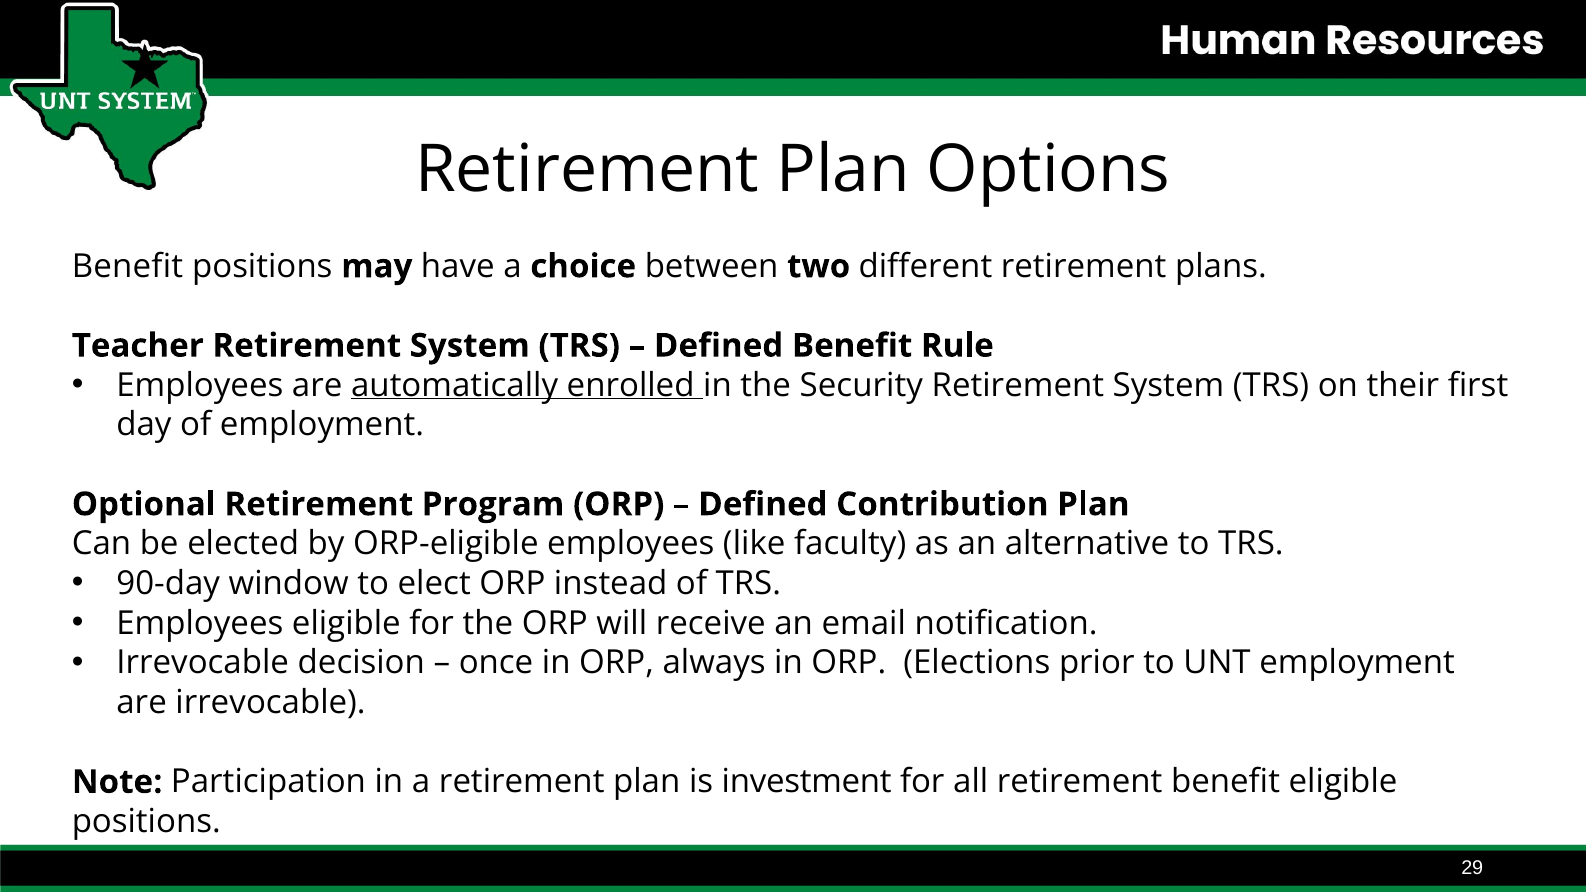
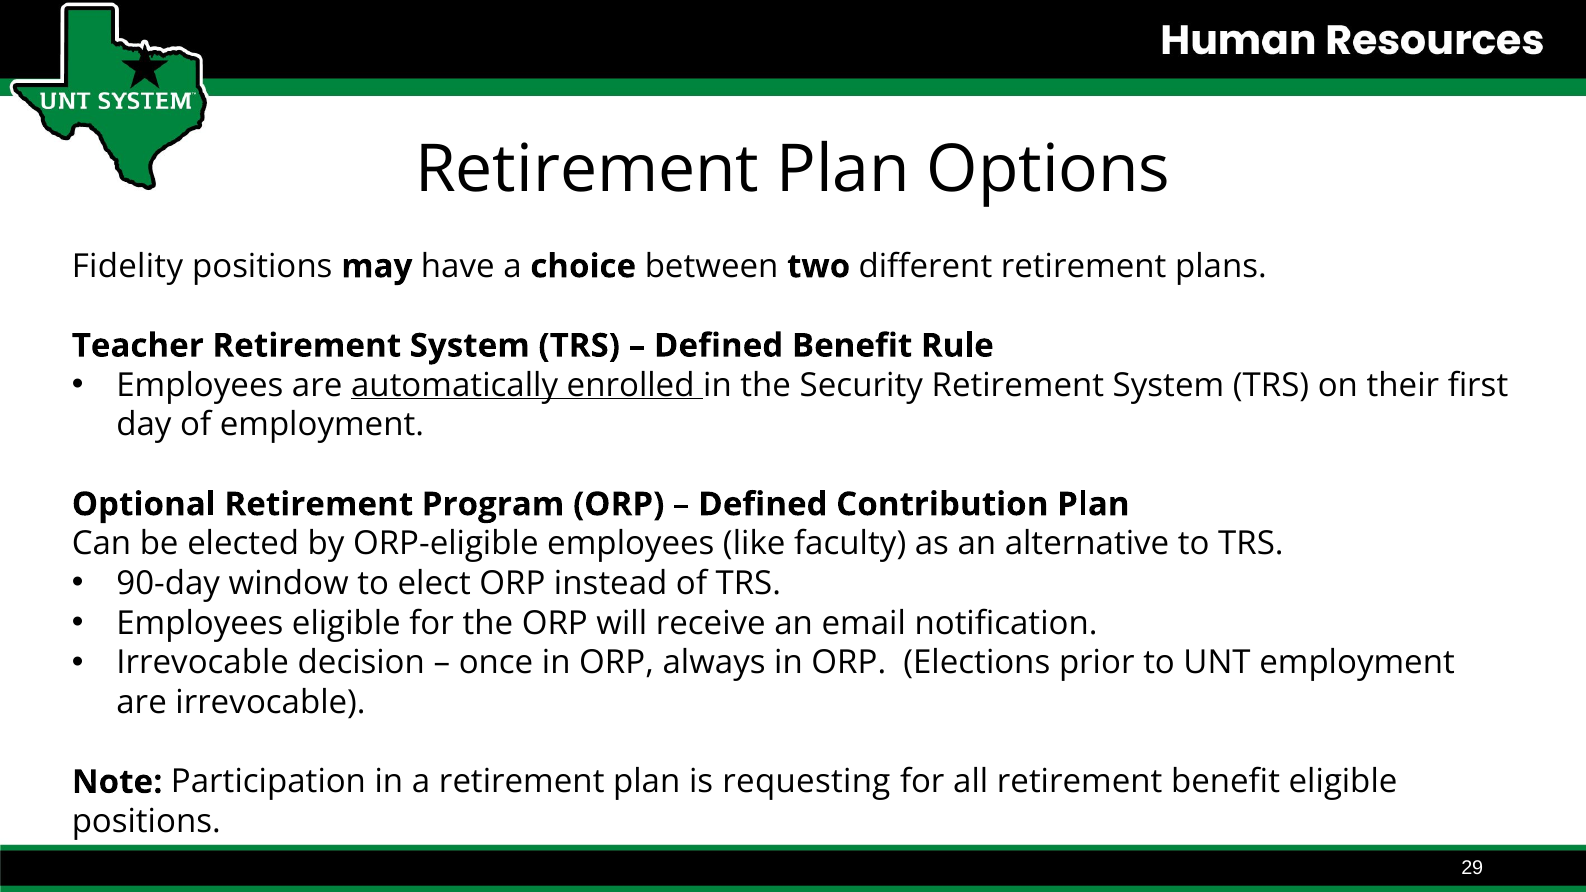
Benefit: Benefit -> Fidelity (127, 266)
investment: investment -> requesting (806, 782)
